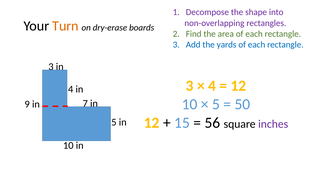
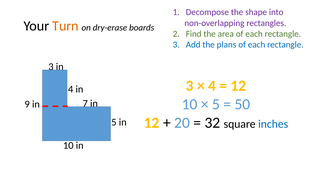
yards: yards -> plans (227, 45)
15: 15 -> 20 (182, 123)
56: 56 -> 32 (212, 123)
inches colour: purple -> blue (273, 124)
